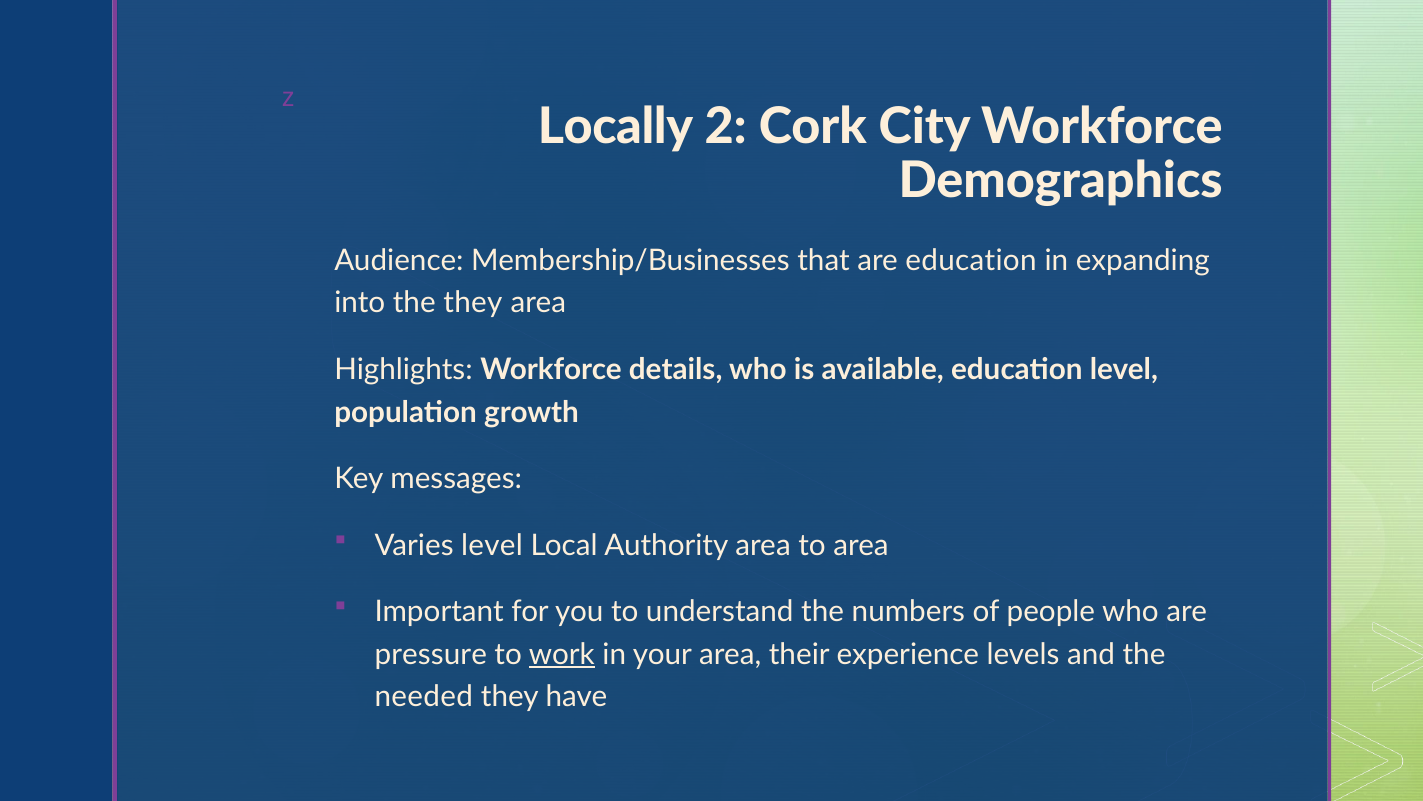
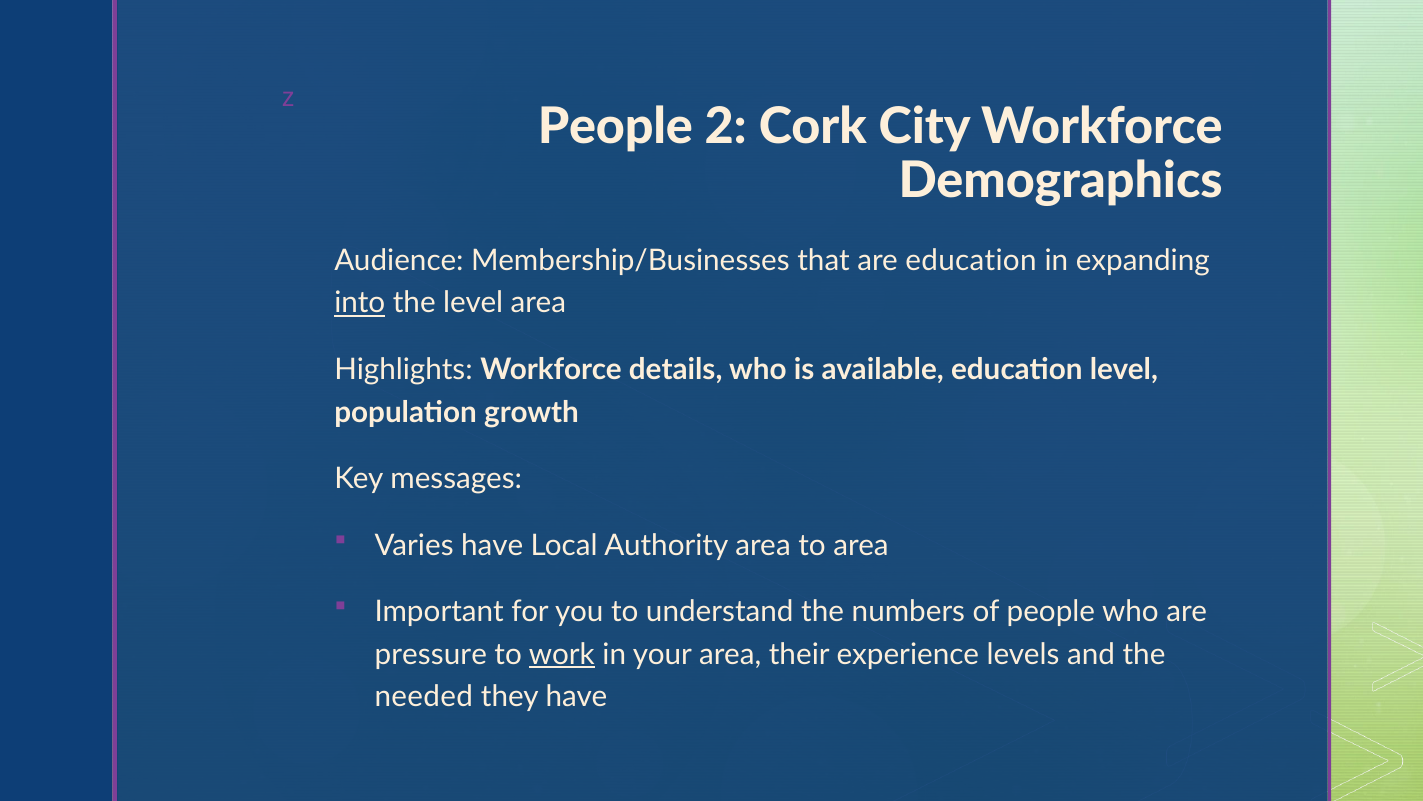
Locally: Locally -> People (615, 127)
into underline: none -> present (360, 303)
the they: they -> level (473, 303)
Varies level: level -> have (492, 545)
